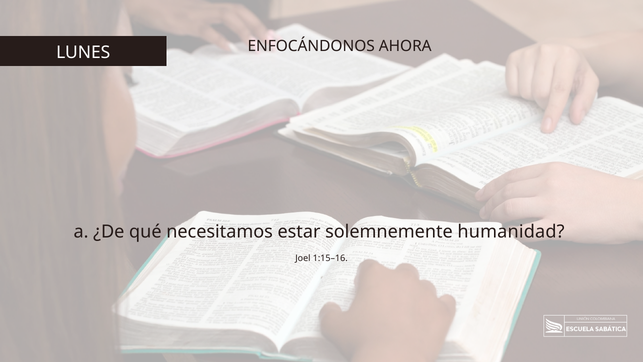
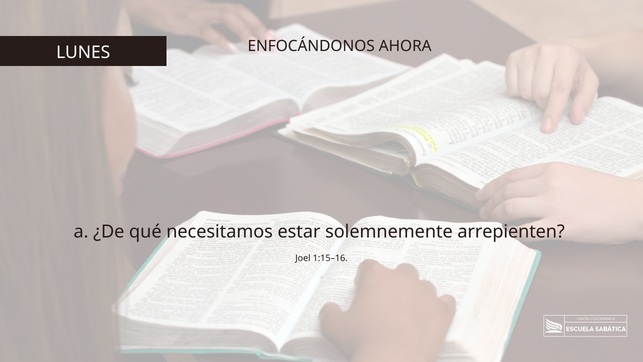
humanidad: humanidad -> arrepienten (511, 232)
